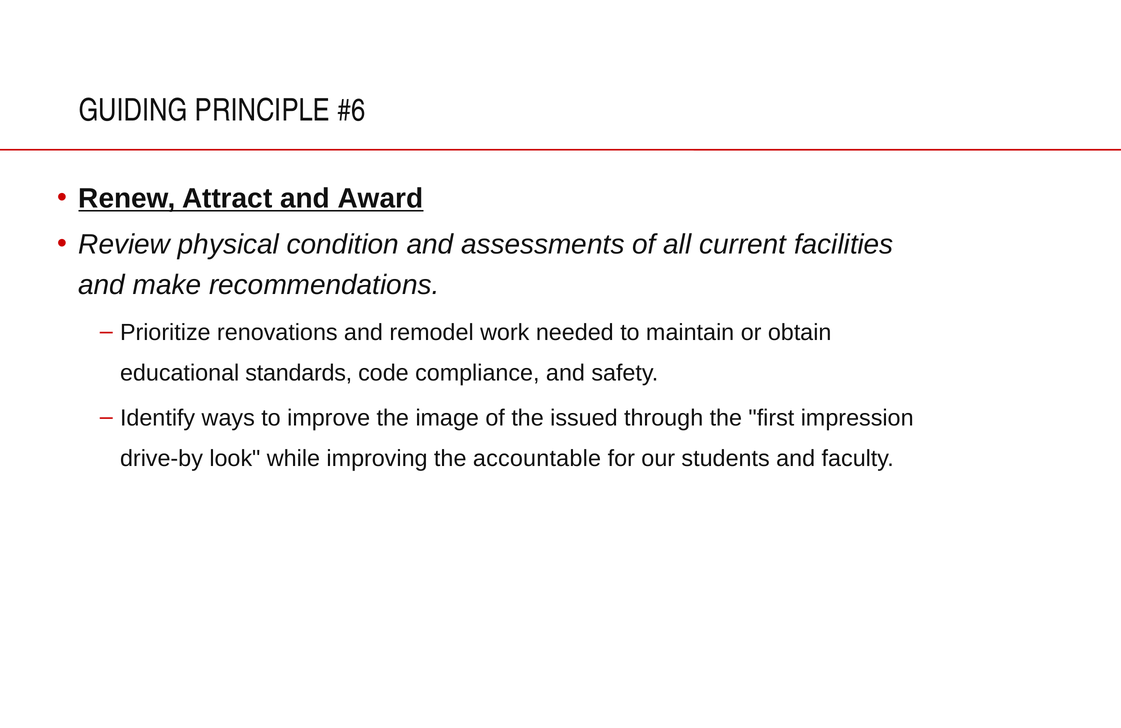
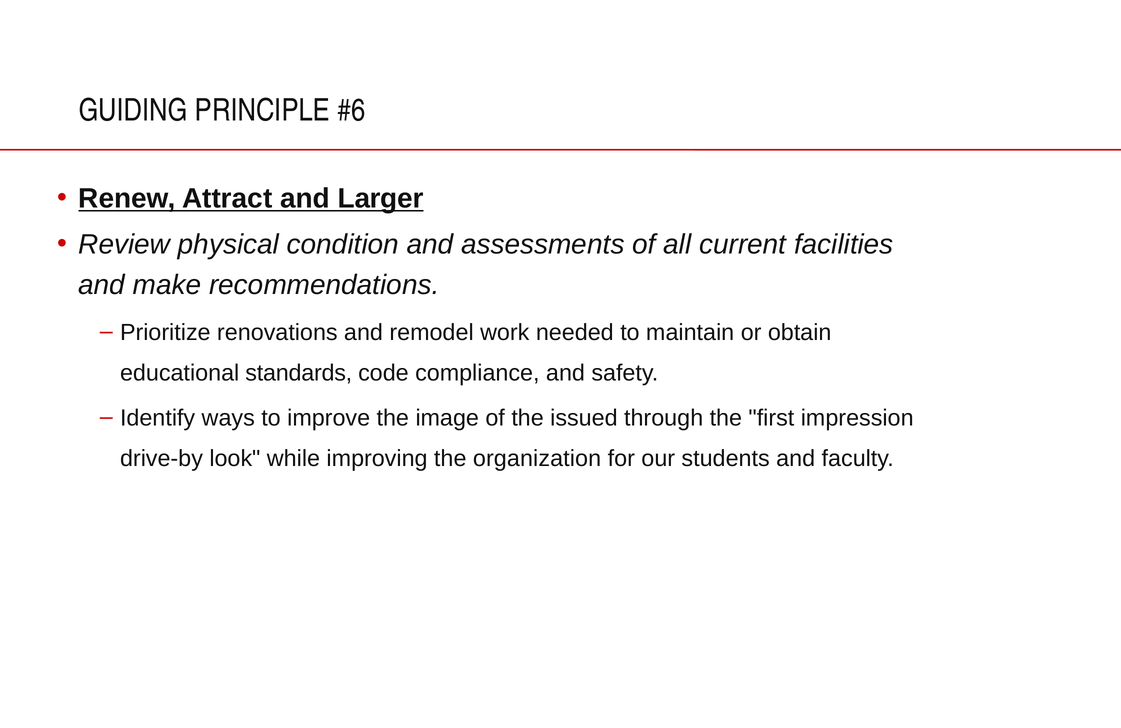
Award: Award -> Larger (381, 199)
accountable: accountable -> organization (537, 459)
